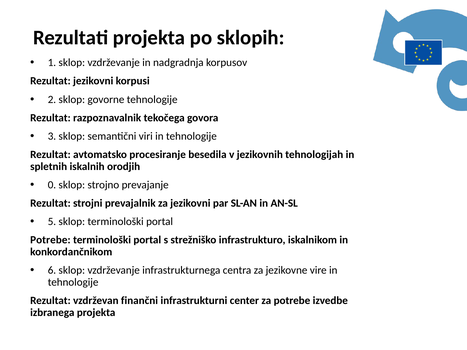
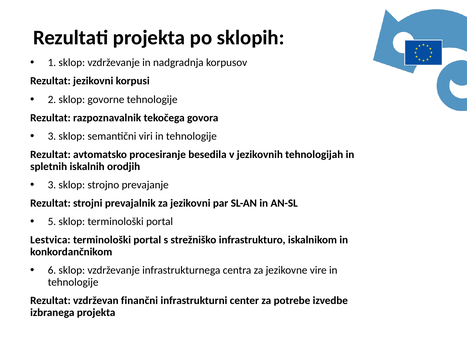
0: 0 -> 3 (52, 185)
Potrebe: Potrebe -> Lestvica (50, 240)
